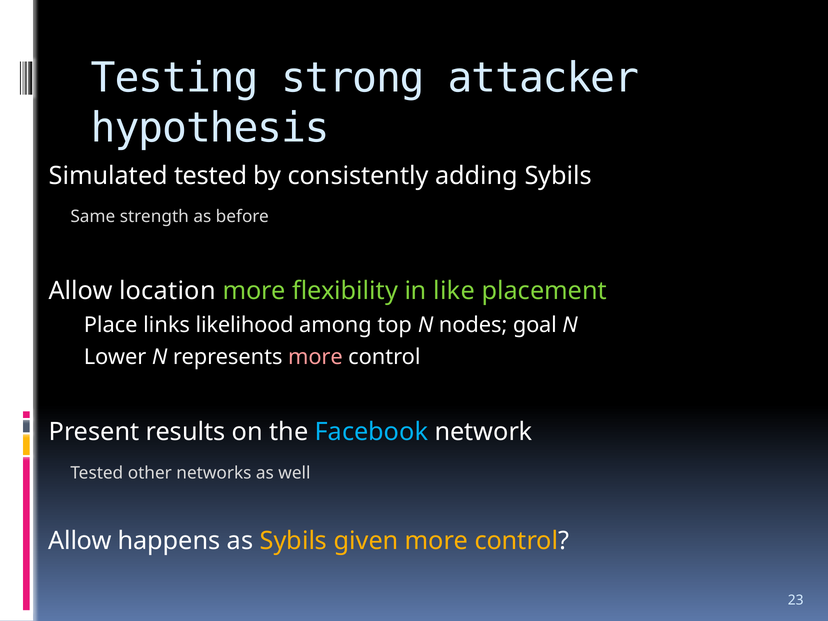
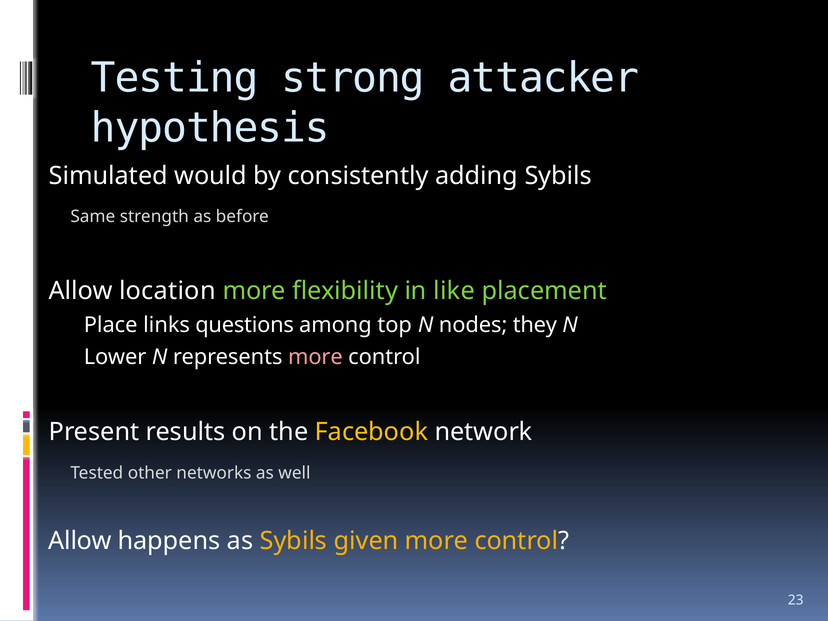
Simulated tested: tested -> would (211, 176)
likelihood: likelihood -> questions (245, 325)
goal: goal -> they (535, 325)
Facebook colour: light blue -> yellow (371, 432)
